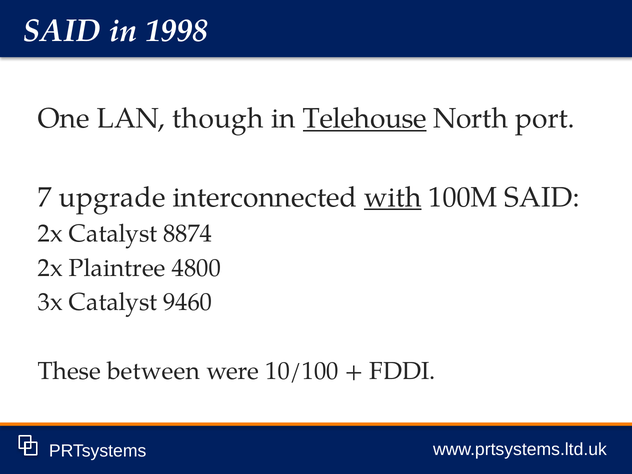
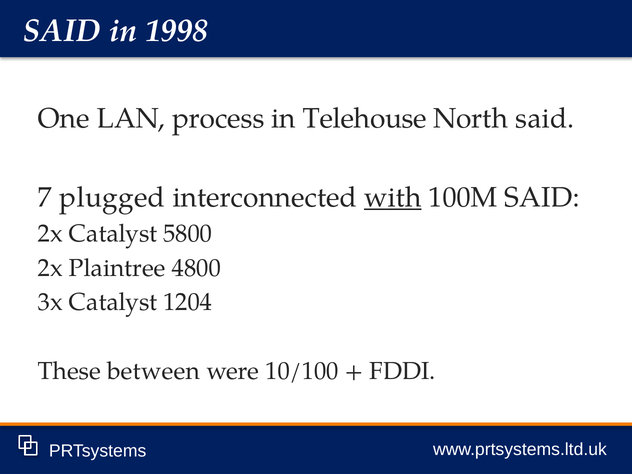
though: though -> process (218, 119)
Telehouse underline: present -> none (365, 119)
North port: port -> said (545, 119)
upgrade: upgrade -> plugged (112, 197)
8874: 8874 -> 5800 (188, 234)
9460: 9460 -> 1204 (188, 302)
